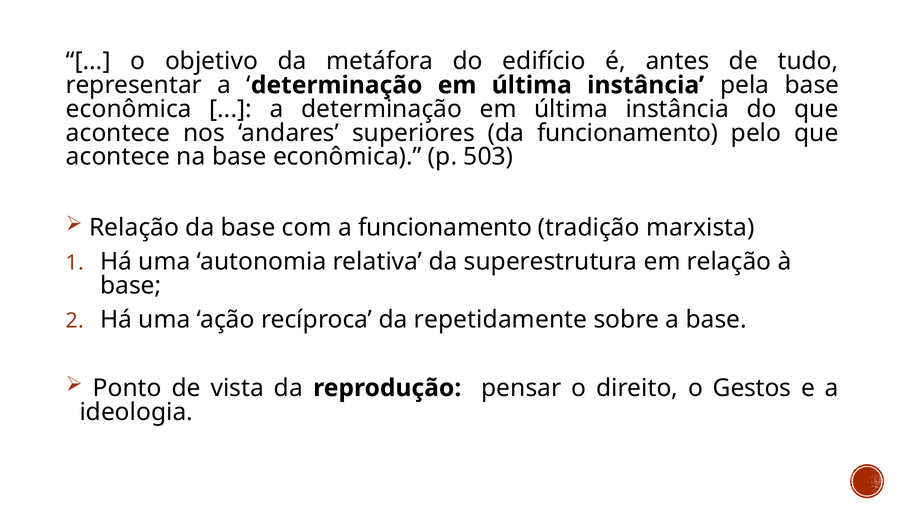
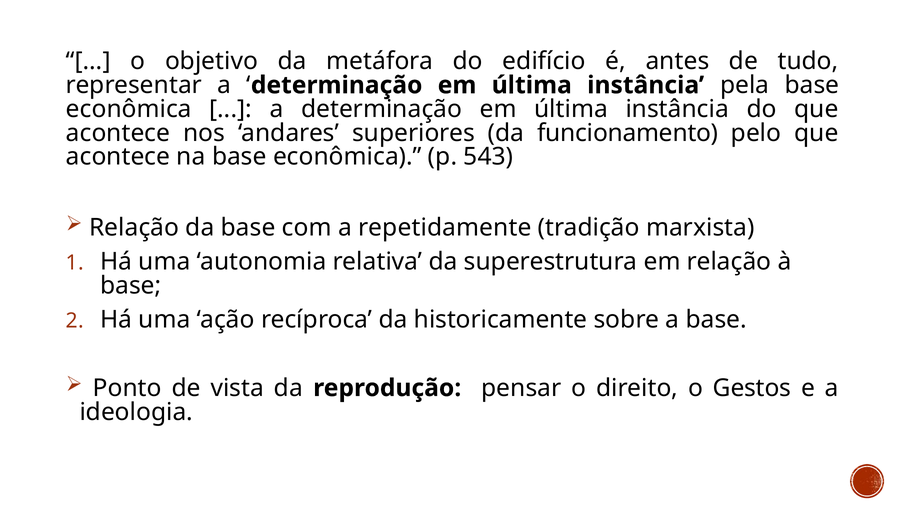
503: 503 -> 543 (488, 157)
a funcionamento: funcionamento -> repetidamente (445, 228)
repetidamente: repetidamente -> historicamente (501, 320)
